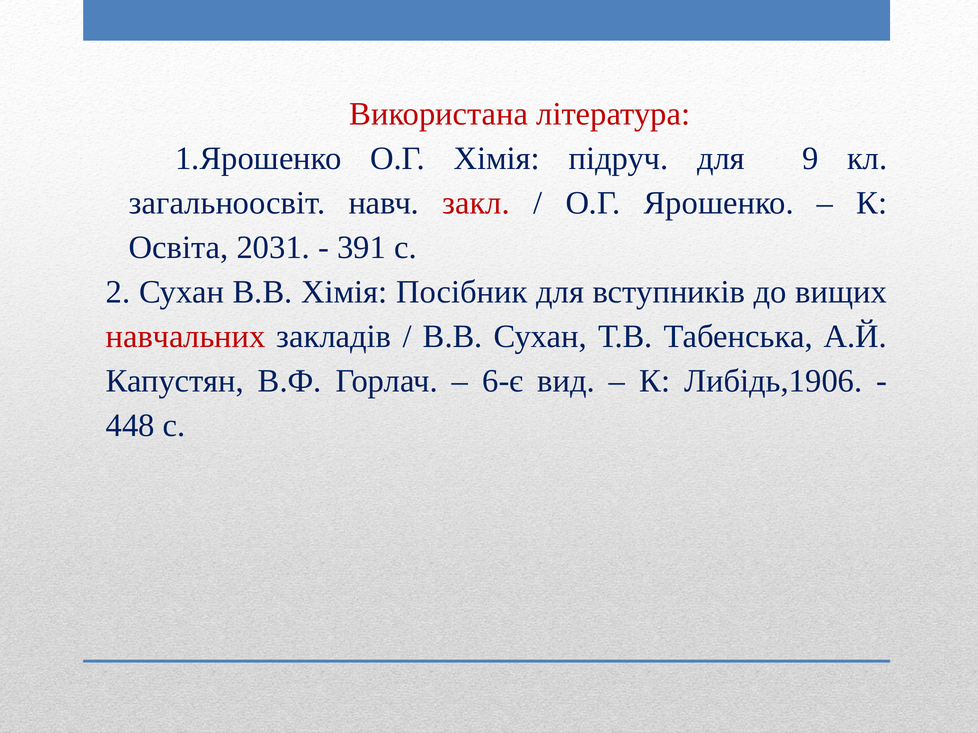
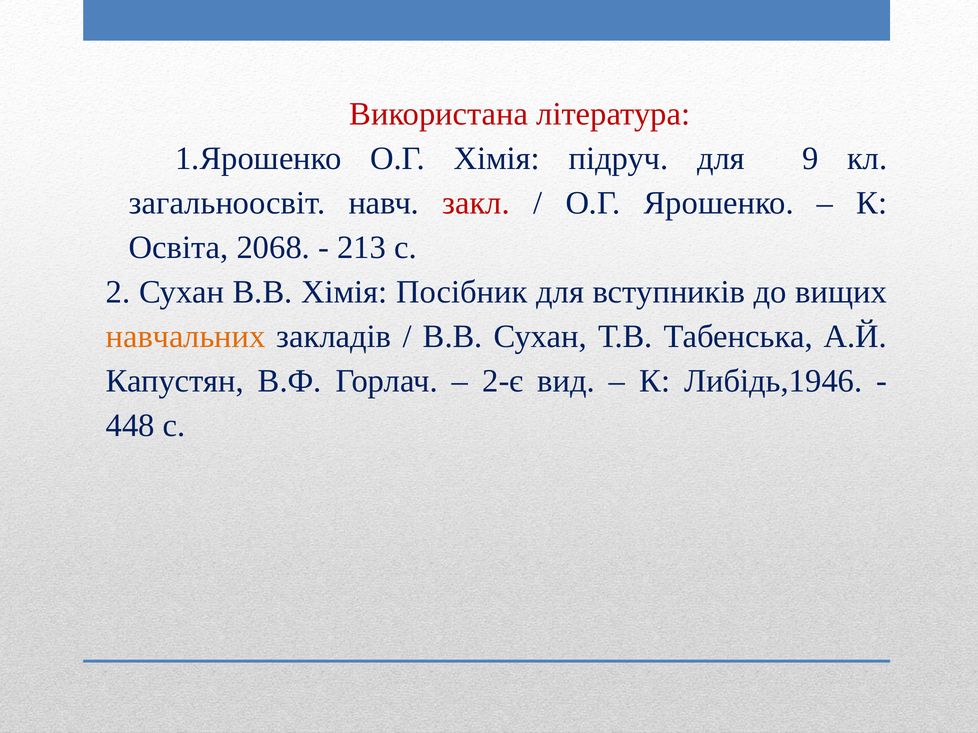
2031: 2031 -> 2068 (273, 248)
391: 391 -> 213 (362, 248)
навчальних colour: red -> orange (186, 337)
6-є: 6-є -> 2-є (503, 381)
Либідь,1906: Либідь,1906 -> Либідь,1946 (773, 381)
